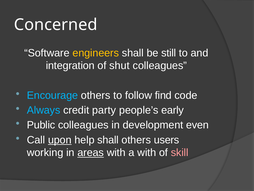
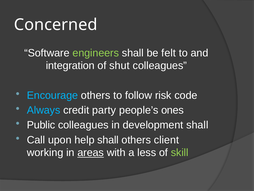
engineers colour: yellow -> light green (96, 53)
still: still -> felt (169, 53)
find: find -> risk (163, 95)
early: early -> ones (173, 110)
development even: even -> shall (197, 125)
upon underline: present -> none (60, 140)
users: users -> client (166, 140)
a with: with -> less (147, 152)
skill colour: pink -> light green (180, 152)
